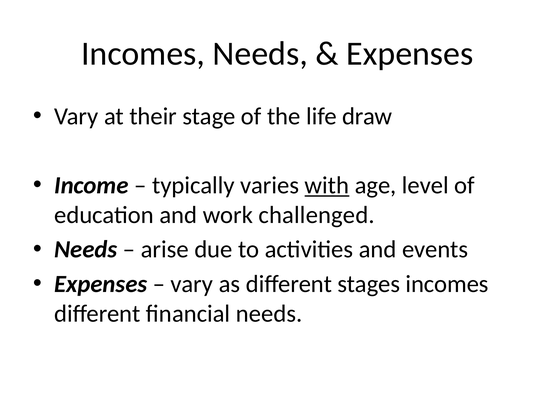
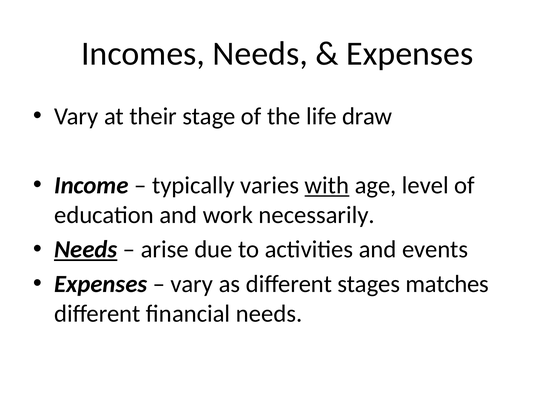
challenged: challenged -> necessarily (317, 215)
Needs underline: none -> present (86, 250)
stages incomes: incomes -> matches (447, 284)
